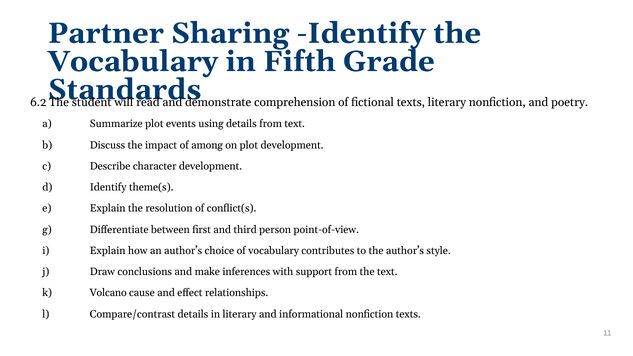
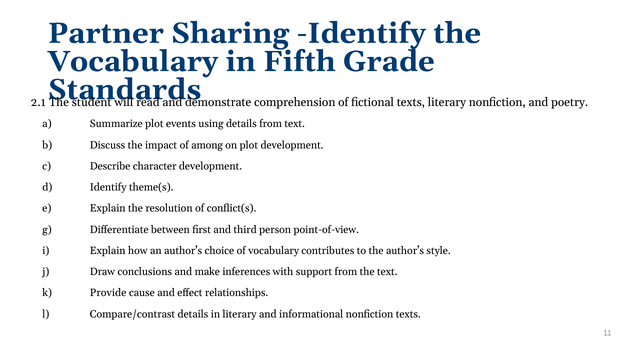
6.2: 6.2 -> 2.1 (38, 102)
Volcano: Volcano -> Provide (108, 293)
